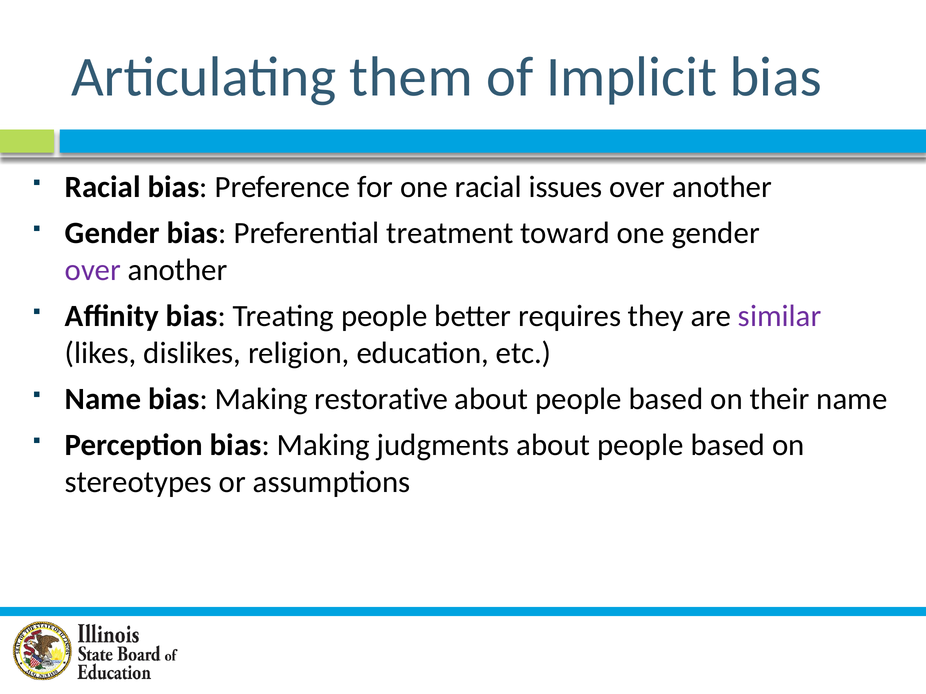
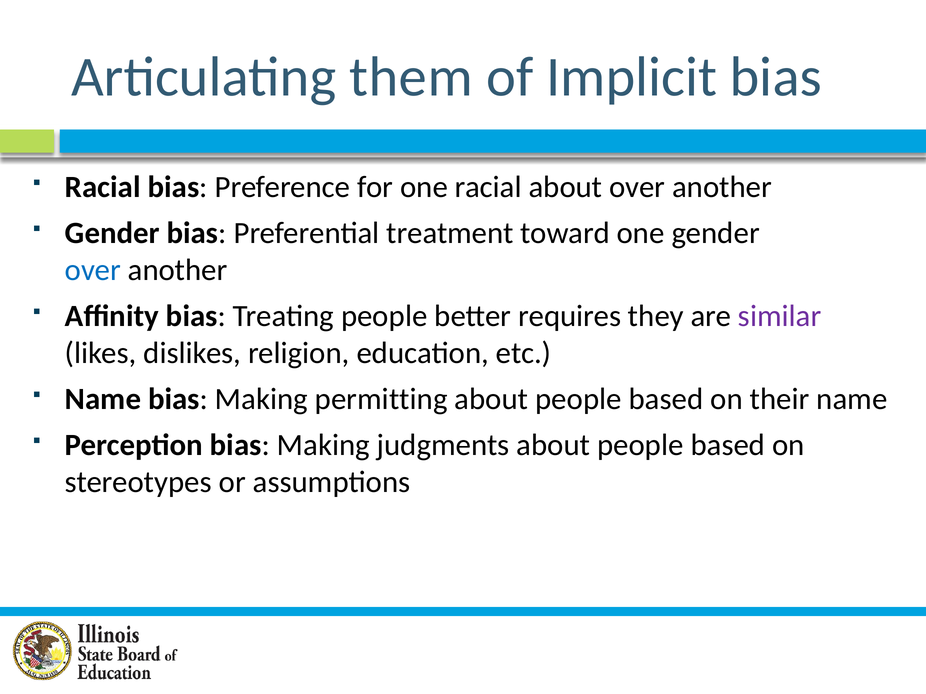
racial issues: issues -> about (566, 187)
over colour: purple -> blue (93, 270)
restorative: restorative -> permitting (381, 400)
